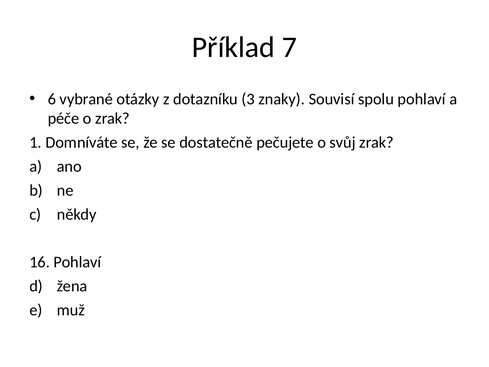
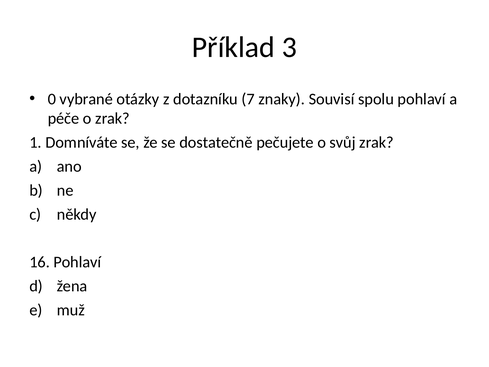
7: 7 -> 3 (289, 47)
6: 6 -> 0 (52, 99)
3: 3 -> 7 (248, 99)
